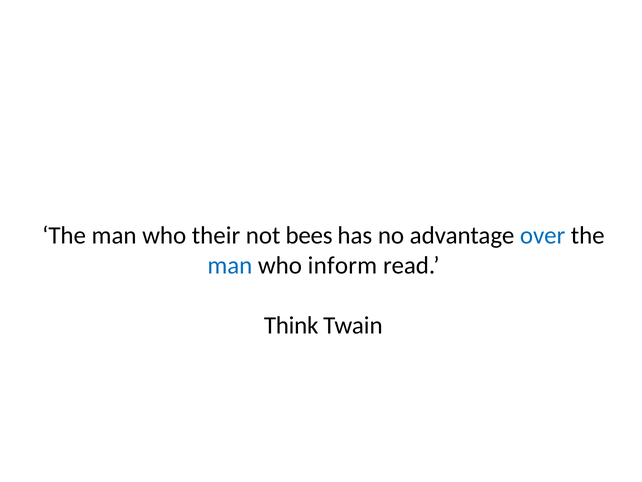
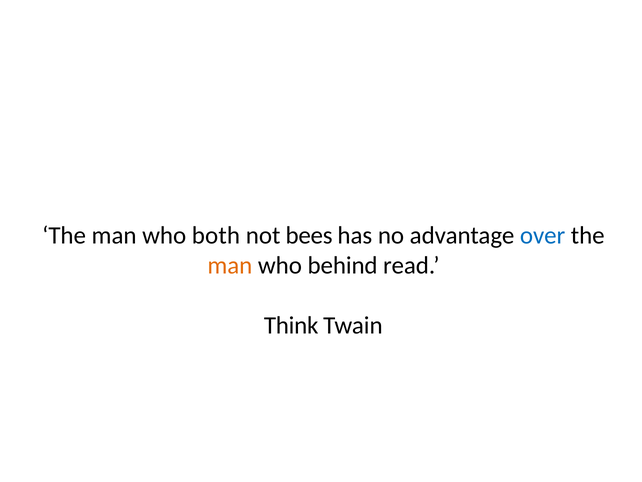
their: their -> both (216, 235)
man colour: blue -> orange (230, 265)
inform: inform -> behind (343, 265)
